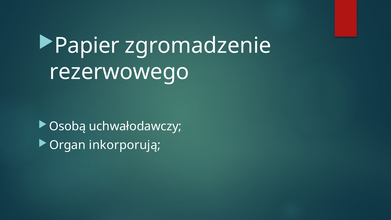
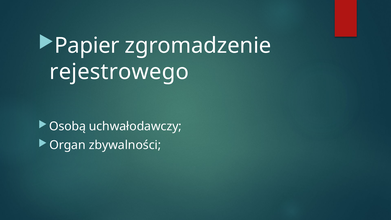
rezerwowego: rezerwowego -> rejestrowego (119, 72)
inkorporują: inkorporują -> zbywalności (125, 145)
